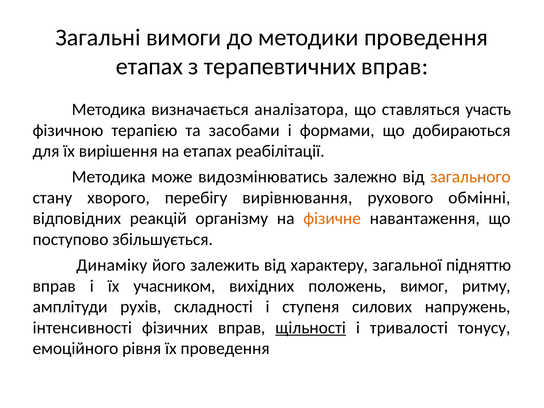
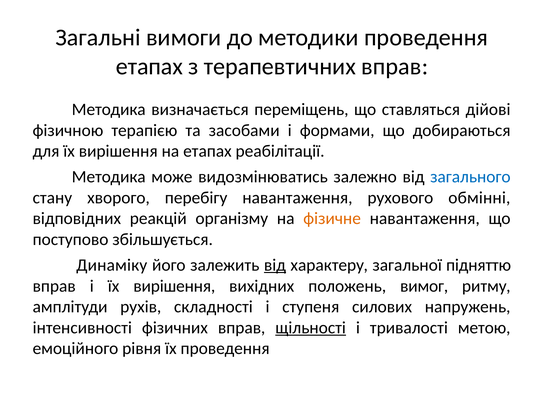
аналізатора: аналізатора -> переміщень (301, 110)
участь: участь -> дійові (488, 110)
загального colour: orange -> blue (470, 177)
перебігу вирівнювання: вирівнювання -> навантаження (297, 198)
від underline: none -> present (275, 265)
і їх учасником: учасником -> вирішення (174, 286)
тонусу: тонусу -> метою (484, 328)
